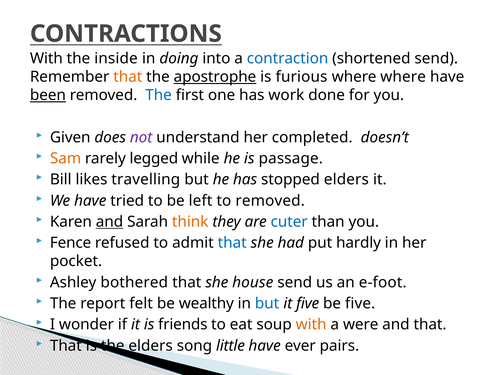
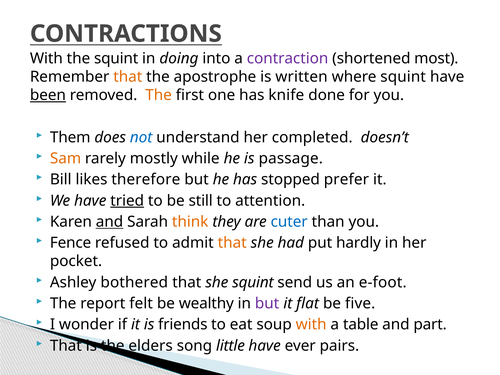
the inside: inside -> squint (116, 59)
contraction colour: blue -> purple (288, 59)
shortened send: send -> most (436, 59)
apostrophe underline: present -> none (215, 77)
furious: furious -> written (302, 77)
where where: where -> squint (403, 77)
The colour: blue -> orange (159, 95)
work: work -> knife (286, 95)
Given: Given -> Them (70, 137)
not colour: purple -> blue (141, 137)
legged: legged -> mostly (154, 158)
travelling: travelling -> therefore (146, 180)
stopped elders: elders -> prefer (346, 180)
tried underline: none -> present (127, 201)
left: left -> still (201, 201)
to removed: removed -> attention (270, 201)
that colour: blue -> orange (232, 243)
she house: house -> squint (253, 282)
but colour: blue -> purple (267, 303)
it five: five -> flat (308, 303)
were: were -> table (361, 325)
and that: that -> part (430, 325)
